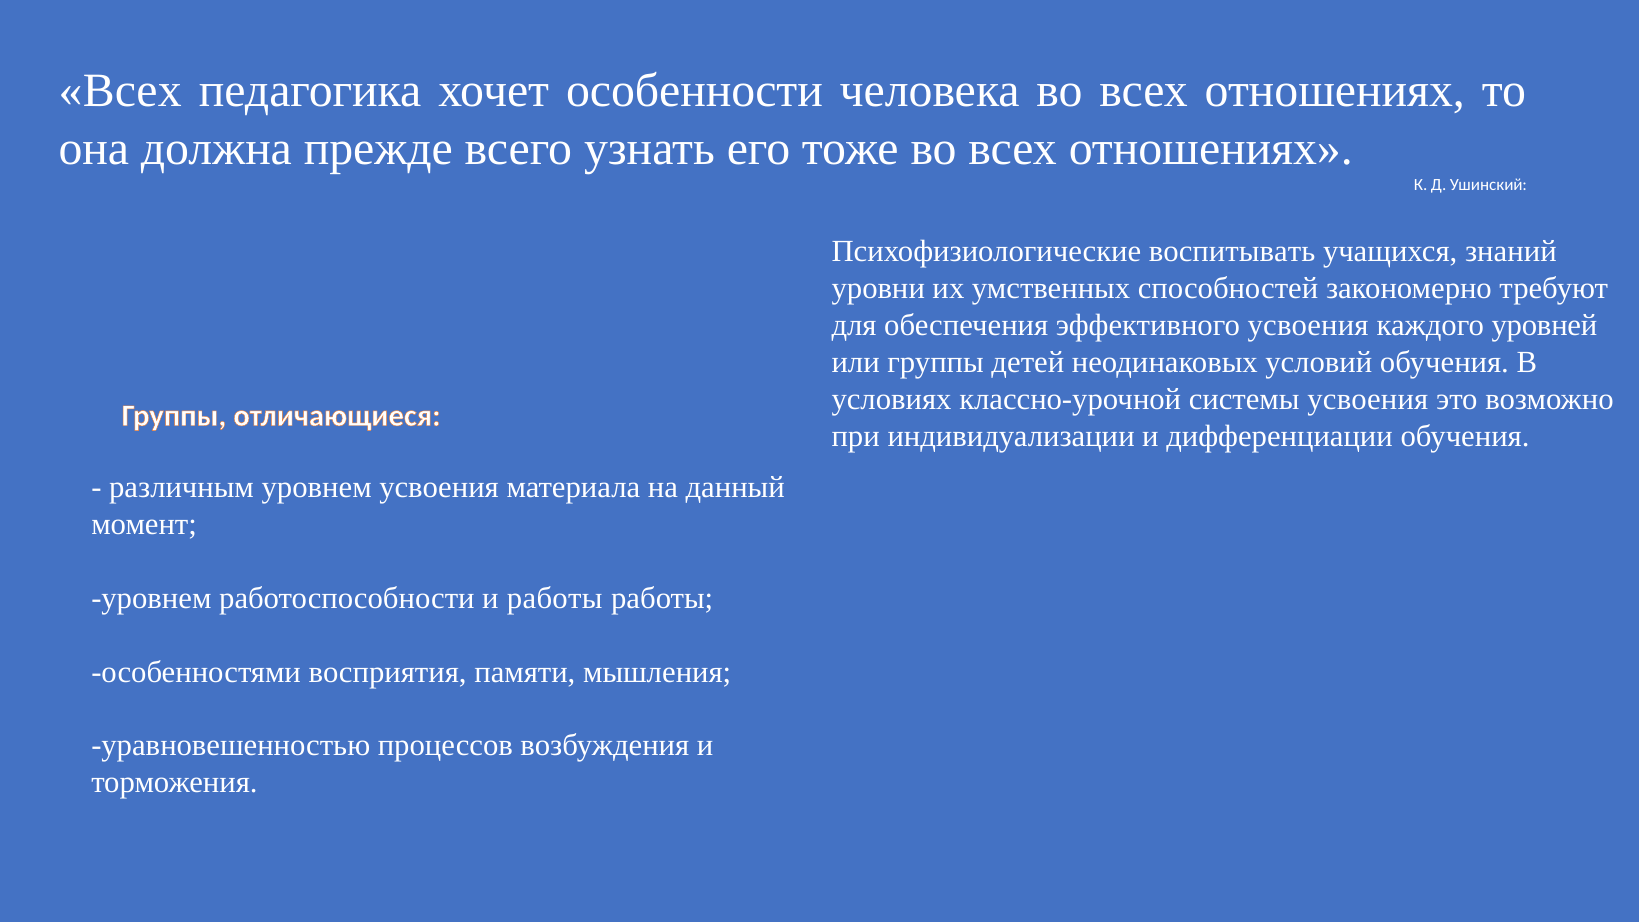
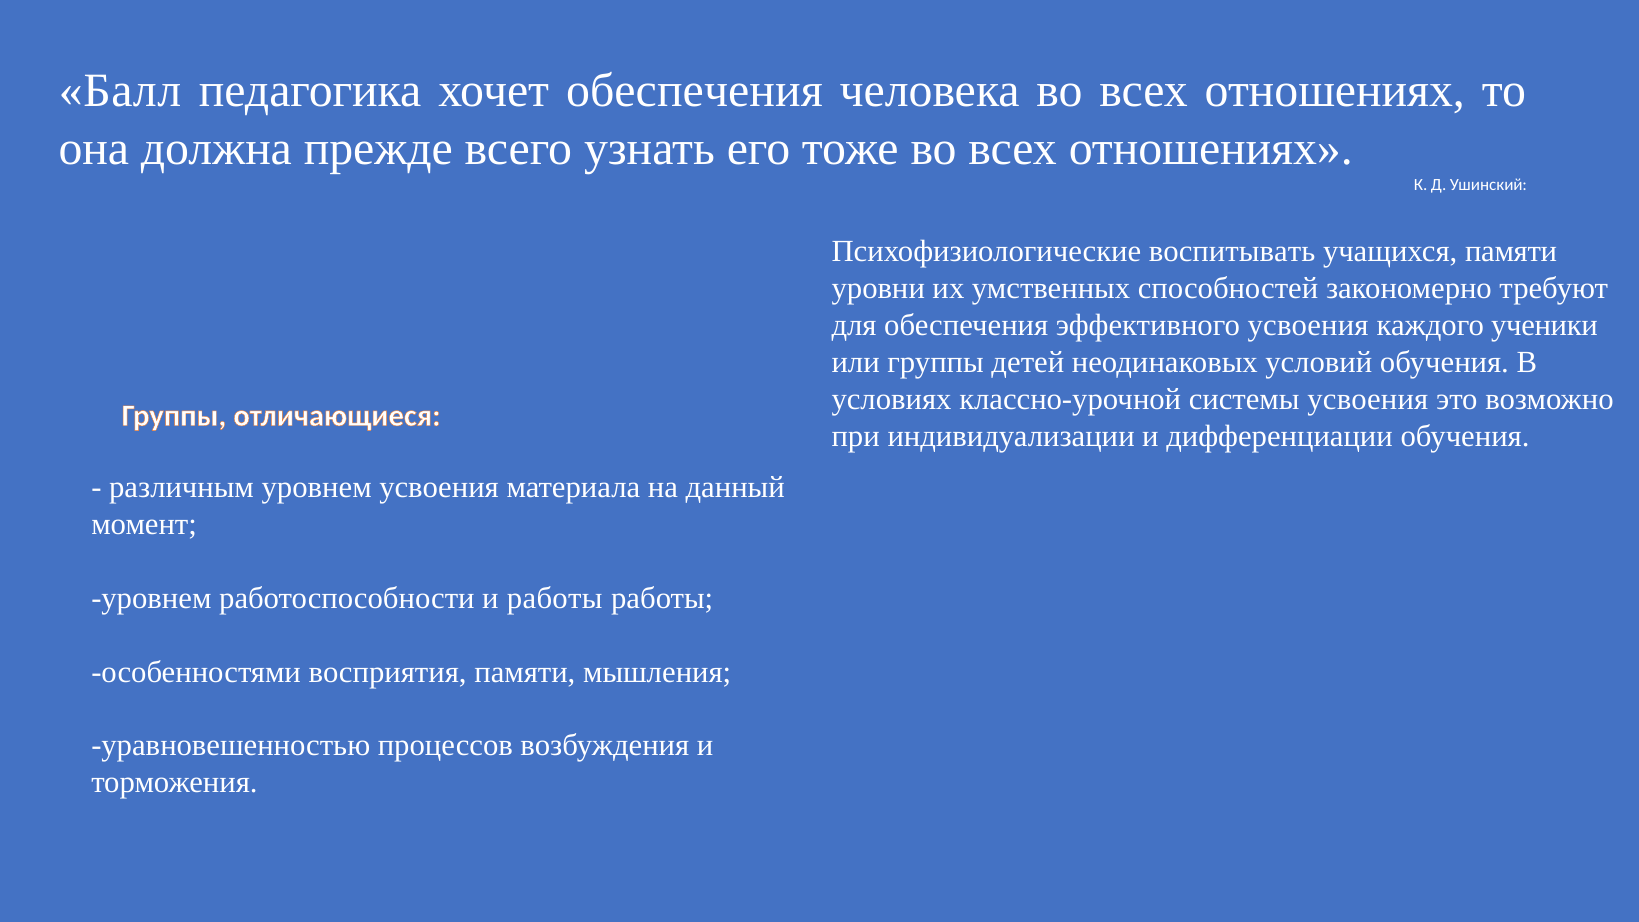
Всех: Всех -> Балл (120, 91)
хочет особенности: особенности -> обеспечения (694, 91)
учащихся знаний: знаний -> памяти (1511, 252)
уровней: уровней -> ученики (1544, 325)
